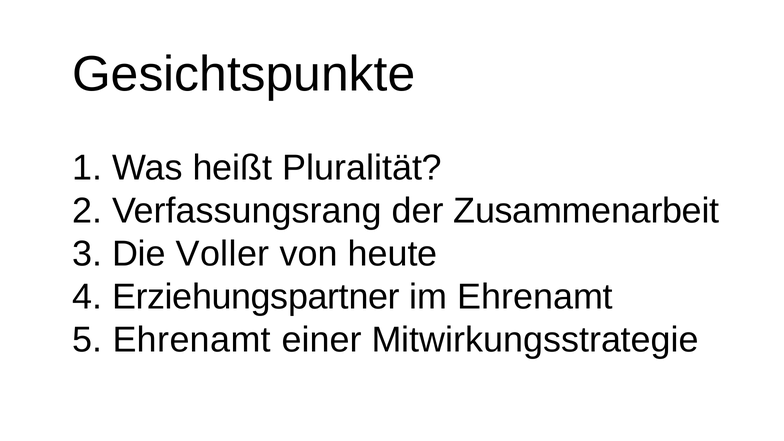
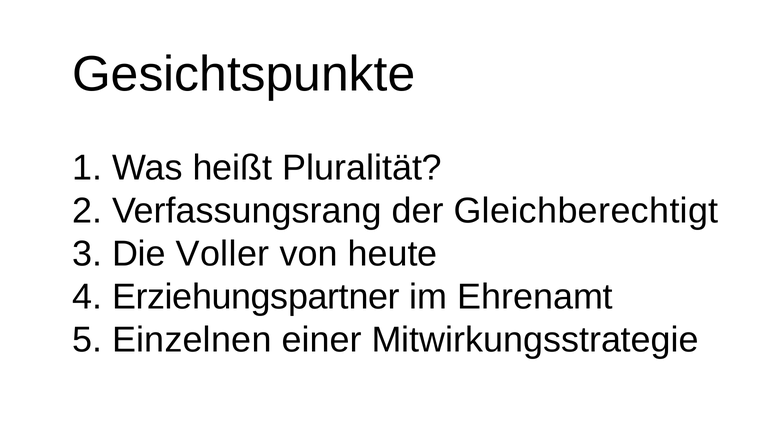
Zusammenarbeit: Zusammenarbeit -> Gleichberechtigt (586, 211)
5 Ehrenamt: Ehrenamt -> Einzelnen (192, 340)
